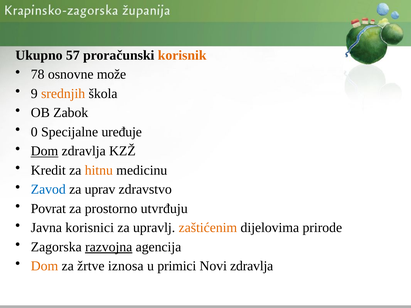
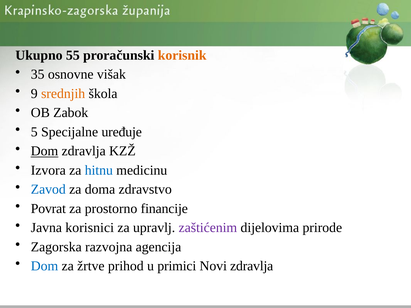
57: 57 -> 55 (73, 55)
78: 78 -> 35 (38, 75)
može: može -> višak (111, 75)
0: 0 -> 5 (34, 132)
Kredit: Kredit -> Izvora (48, 170)
hitnu colour: orange -> blue (99, 170)
uprav: uprav -> doma (100, 190)
utvrđuju: utvrđuju -> financije (164, 209)
zaštićenim colour: orange -> purple (208, 228)
razvojna underline: present -> none (109, 247)
Dom colour: orange -> blue (44, 266)
iznosa: iznosa -> prihod (126, 266)
